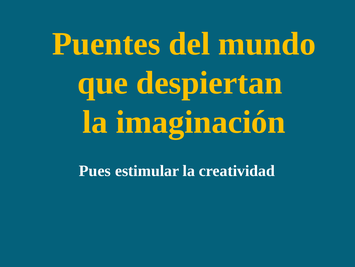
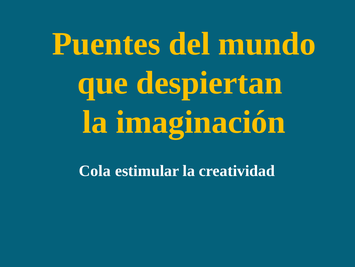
Pues: Pues -> Cola (95, 170)
